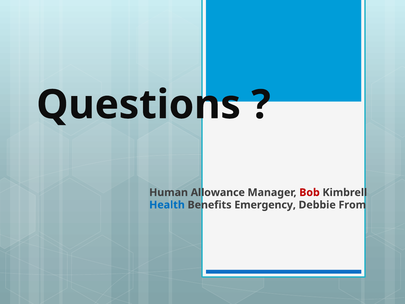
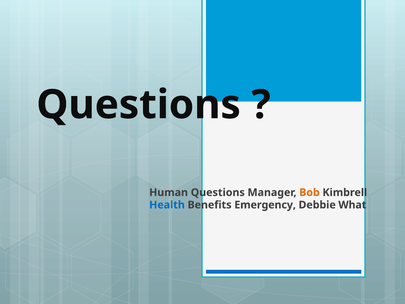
Human Allowance: Allowance -> Questions (218, 192)
Bob colour: red -> orange (310, 192)
From: From -> What (352, 205)
